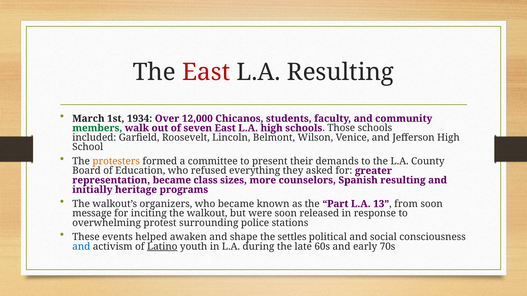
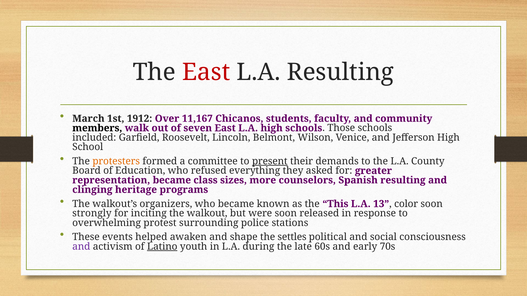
1934: 1934 -> 1912 (140, 119)
12,000: 12,000 -> 11,167 (197, 119)
members colour: green -> black (97, 128)
present underline: none -> present (270, 161)
initially: initially -> clinging (92, 190)
Part: Part -> This (335, 204)
from: from -> color (406, 204)
message: message -> strongly (92, 214)
and colour: blue -> purple (81, 247)
